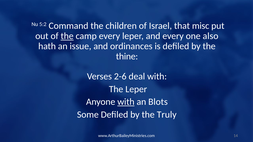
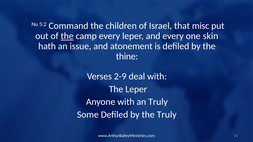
also: also -> skin (211, 36)
ordinances: ordinances -> atonement (131, 46)
2-6: 2-6 -> 2-9 (120, 77)
with underline: present -> none (126, 102)
an Blots: Blots -> Truly (158, 102)
